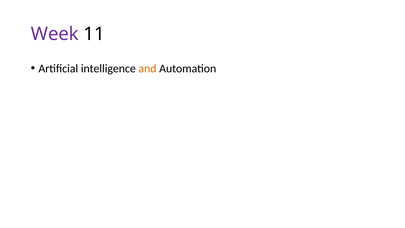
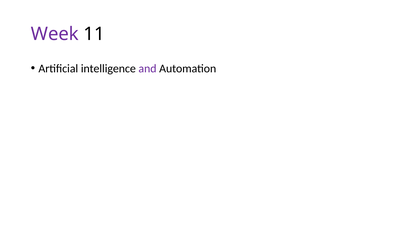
and colour: orange -> purple (148, 68)
